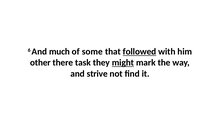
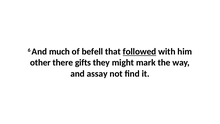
some: some -> befell (92, 52)
task: task -> gifts (83, 63)
might underline: present -> none (123, 63)
strive: strive -> assay (97, 74)
